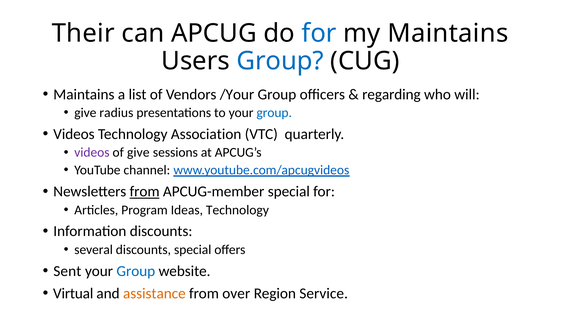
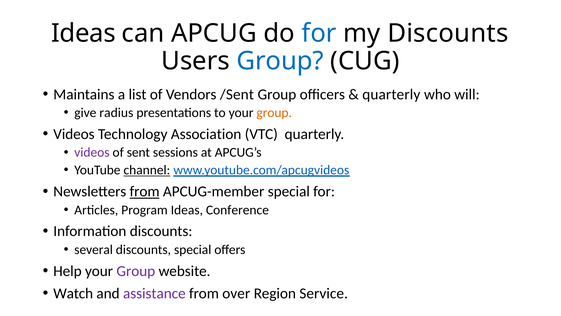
Their: Their -> Ideas (83, 33)
my Maintains: Maintains -> Discounts (448, 33)
/Your: /Your -> /Sent (237, 94)
regarding: regarding -> quarterly (391, 94)
group colour: blue -> orange (274, 113)
of give: give -> sent (138, 152)
channel underline: none -> present (147, 170)
Ideas Technology: Technology -> Conference (237, 210)
Sent: Sent -> Help (67, 271)
Group colour: blue -> purple (136, 271)
Virtual: Virtual -> Watch (73, 293)
assistance colour: orange -> purple (154, 293)
